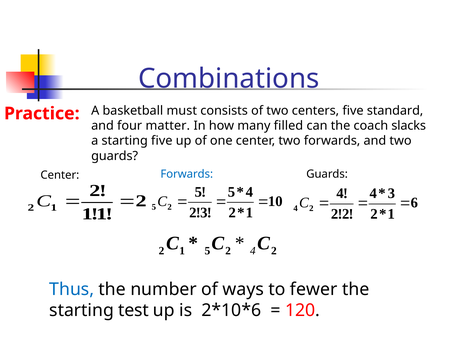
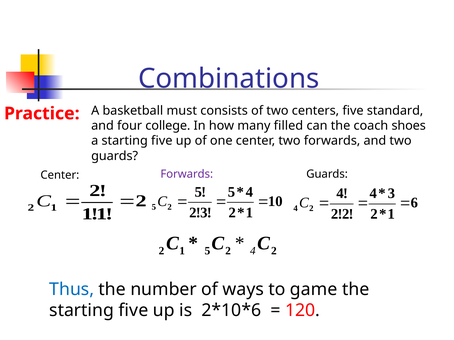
matter: matter -> college (168, 126)
slacks: slacks -> shoes (409, 126)
Forwards colour: blue -> purple (187, 174)
fewer: fewer -> game (314, 290)
test: test -> five (133, 311)
